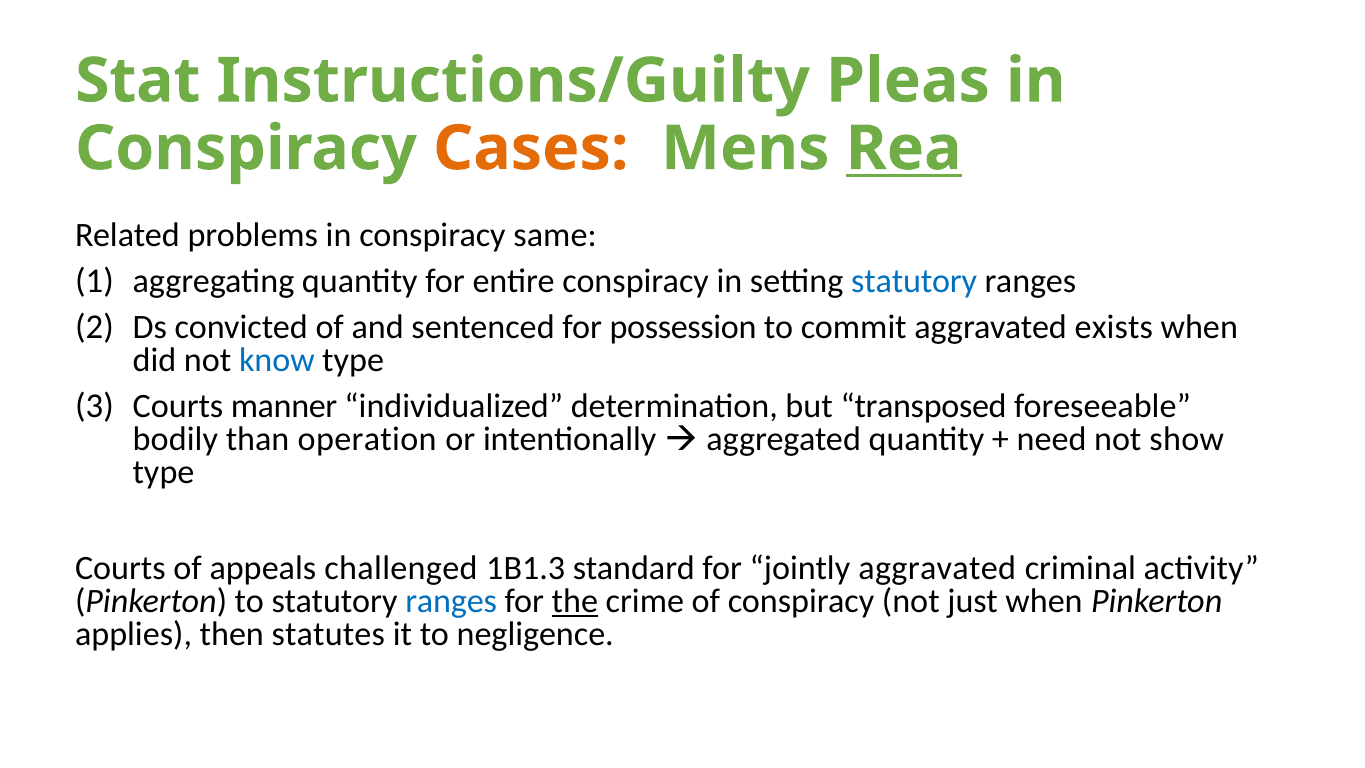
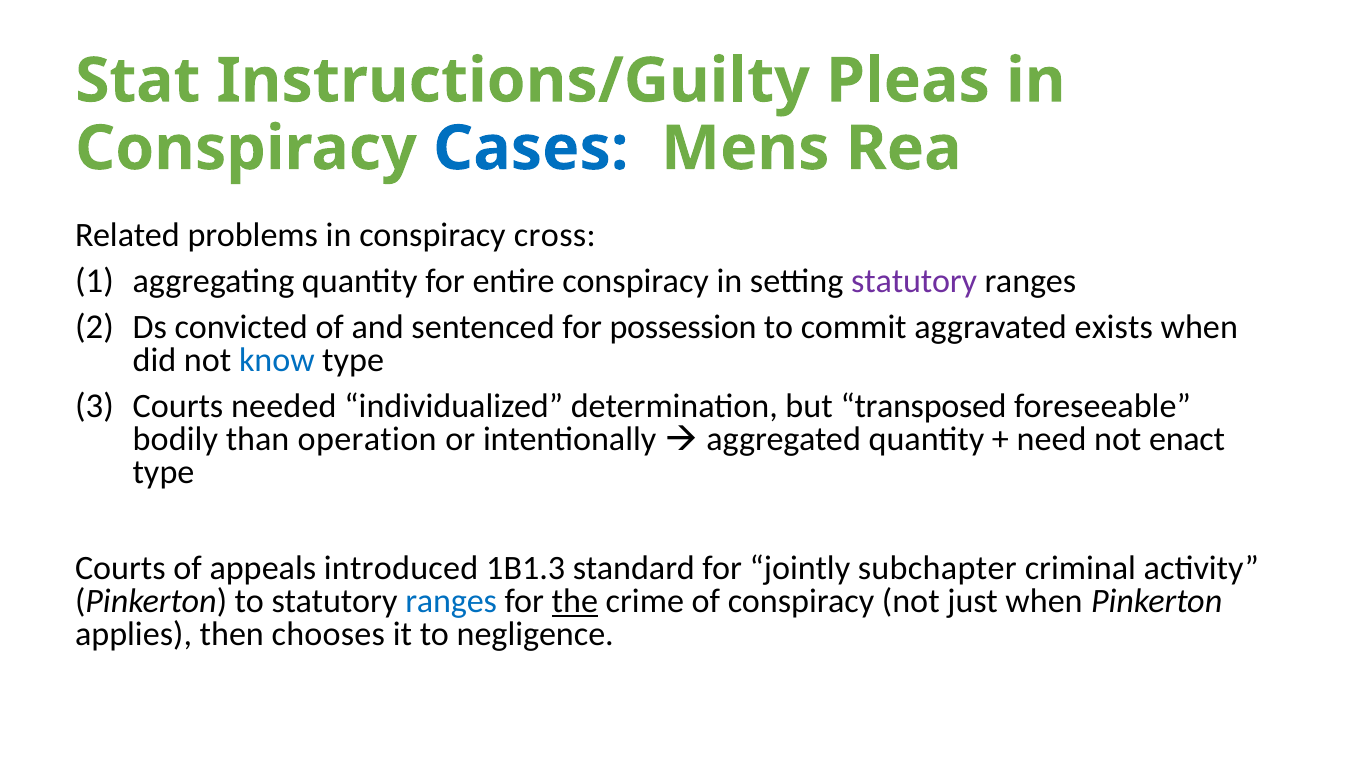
Cases colour: orange -> blue (531, 149)
Rea underline: present -> none (904, 149)
same: same -> cross (555, 235)
statutory colour: blue -> purple (914, 281)
manner: manner -> needed (284, 406)
show: show -> enact (1187, 439)
challenged: challenged -> introduced (401, 568)
jointly aggravated: aggravated -> subchapter (937, 568)
statutes: statutes -> chooses (328, 634)
